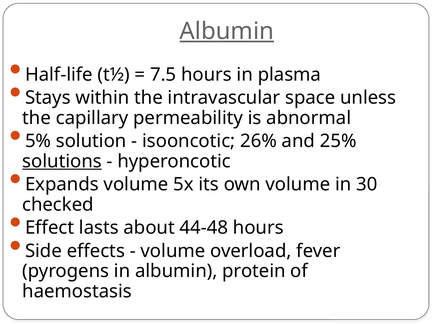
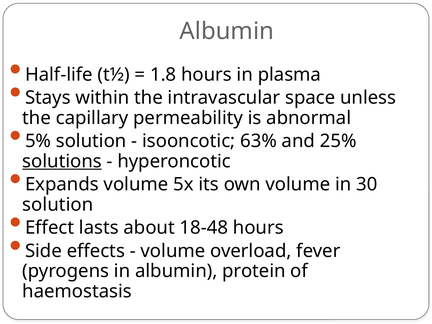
Albumin underline: present -> none (227, 31)
7.5: 7.5 -> 1.8 (163, 75)
26%: 26% -> 63% (258, 141)
checked: checked -> solution (58, 205)
44-48: 44-48 -> 18-48 (204, 228)
